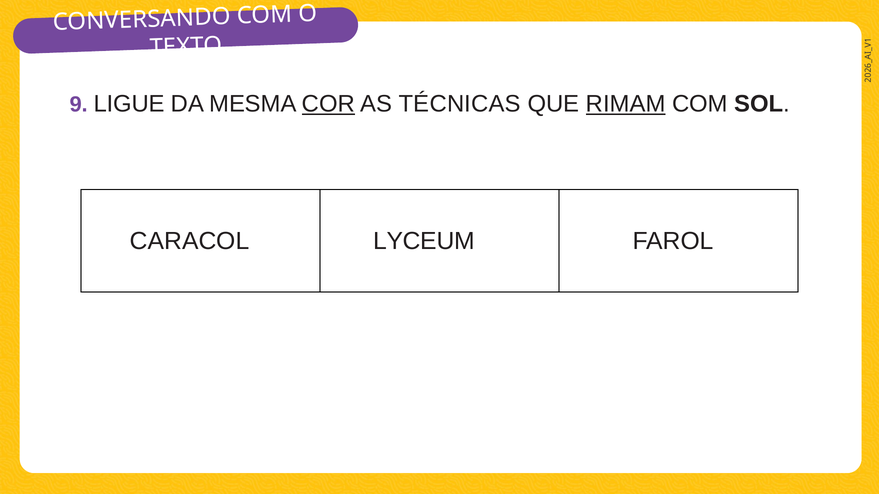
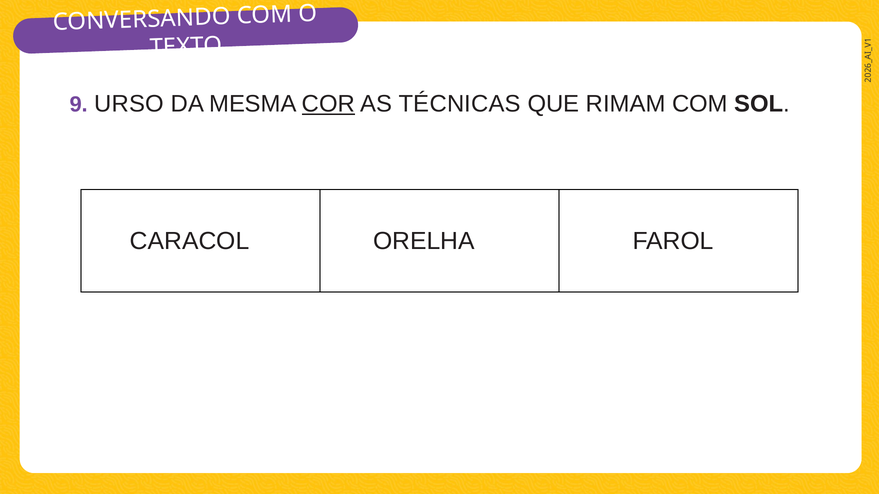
LIGUE: LIGUE -> URSO (129, 104)
RIMAM underline: present -> none (626, 104)
LYCEUM: LYCEUM -> ORELHA (424, 241)
